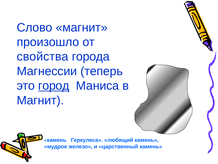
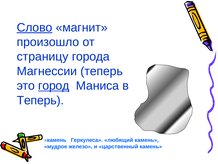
Слово underline: none -> present (35, 27)
свойства: свойства -> страницу (43, 56)
Магнит: Магнит -> Теперь (40, 100)
